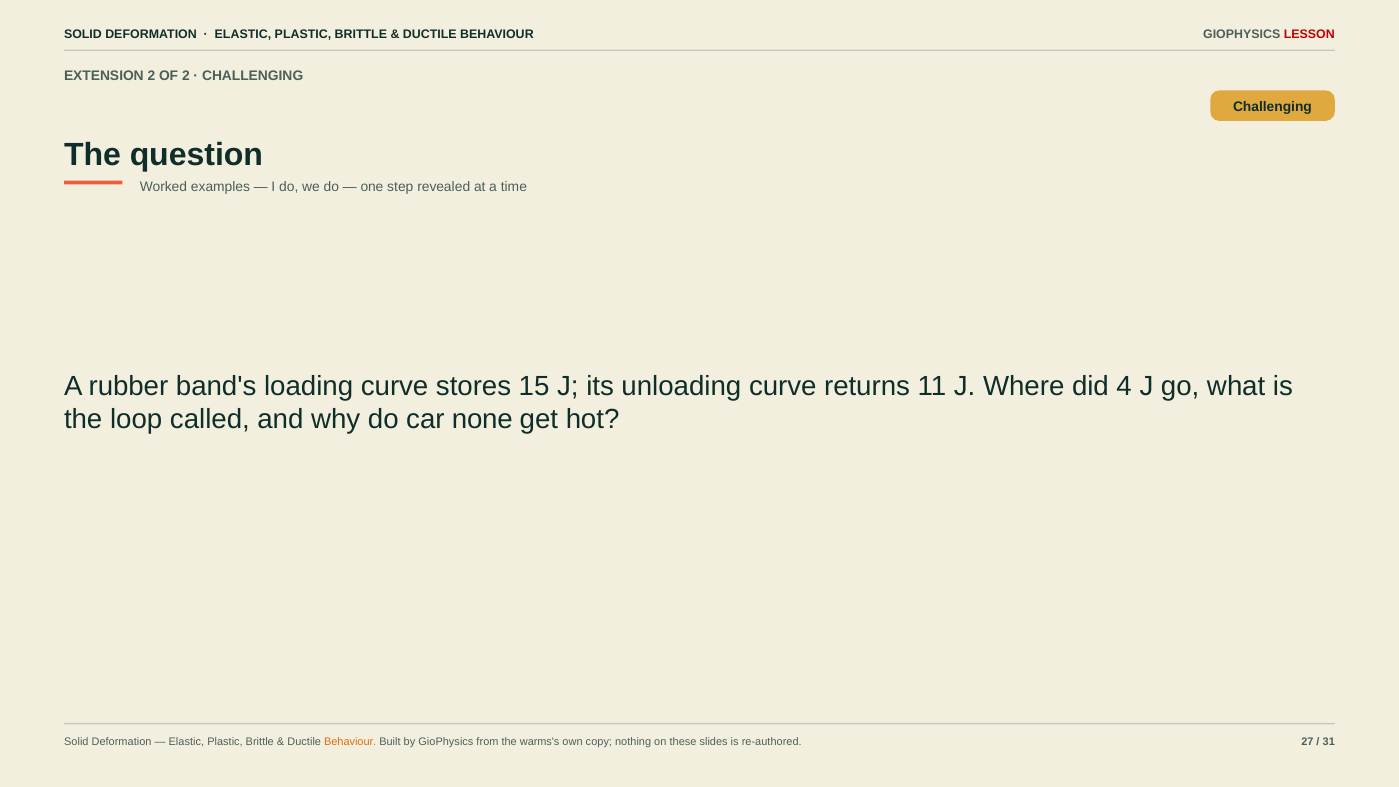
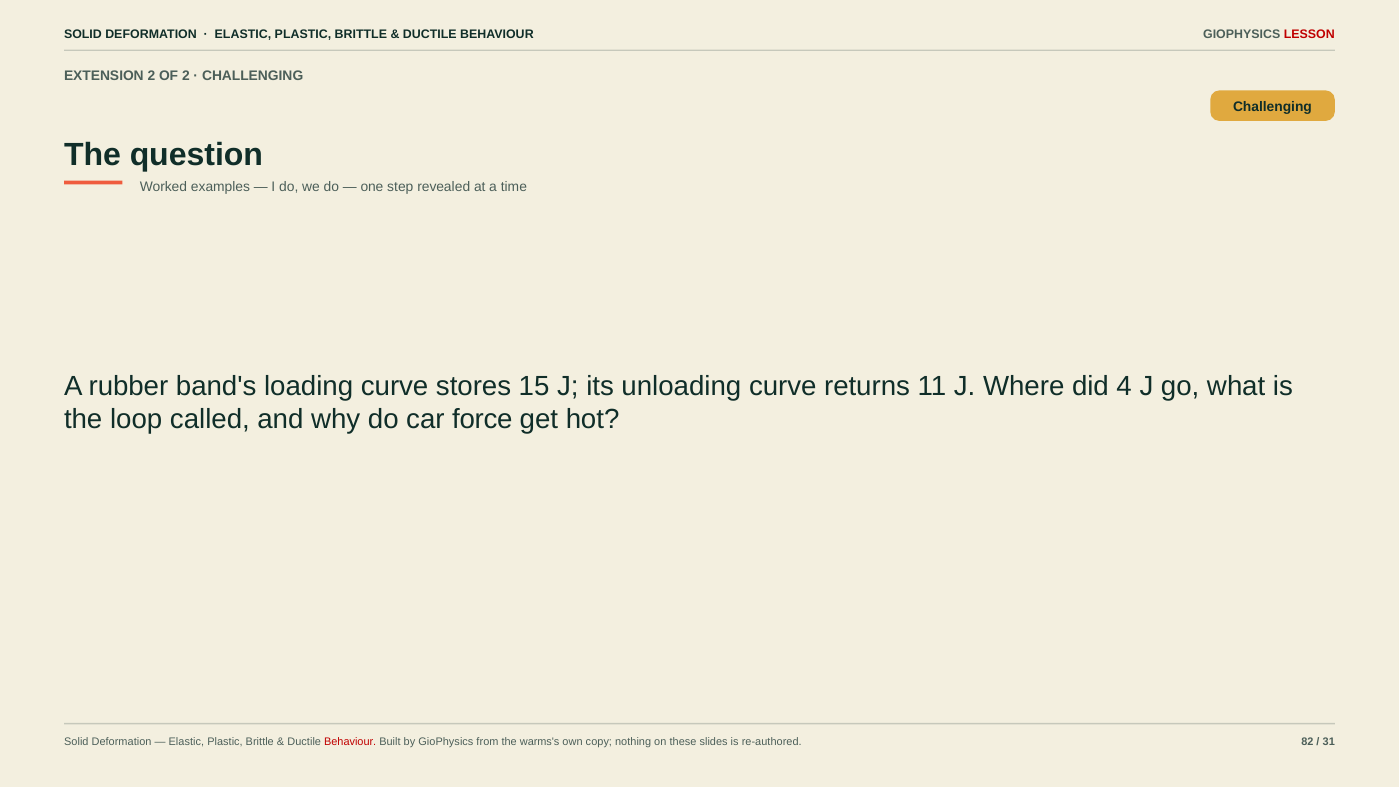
none: none -> force (482, 420)
Behaviour colour: orange -> red (350, 742)
27: 27 -> 82 (1307, 742)
